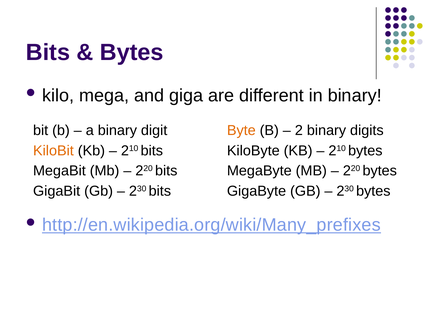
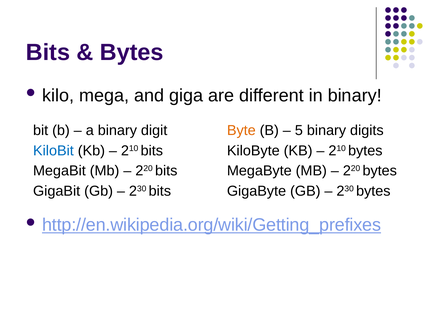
2: 2 -> 5 (299, 131)
KiloBit colour: orange -> blue (53, 151)
http://en.wikipedia.org/wiki/Many_prefixes: http://en.wikipedia.org/wiki/Many_prefixes -> http://en.wikipedia.org/wiki/Getting_prefixes (212, 225)
